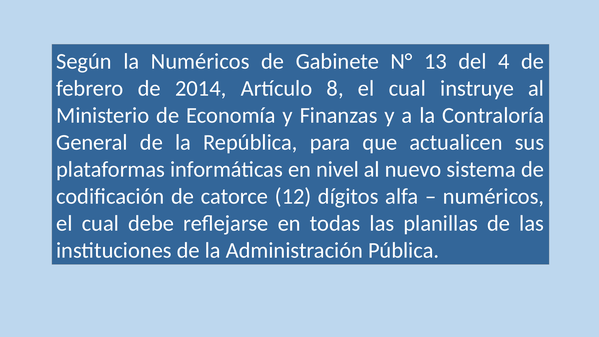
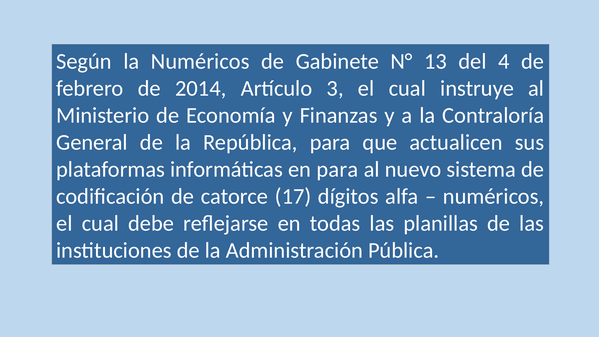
8: 8 -> 3 (335, 89)
en nivel: nivel -> para (337, 169)
12: 12 -> 17 (293, 196)
